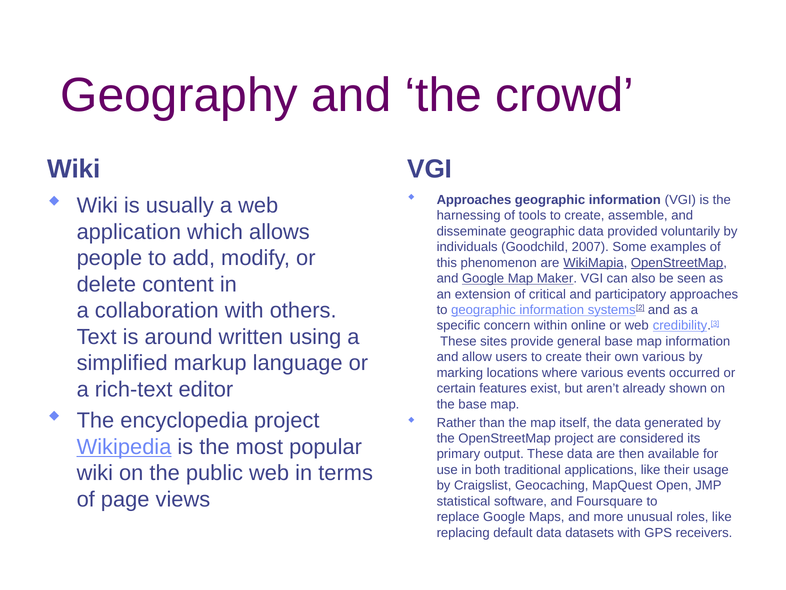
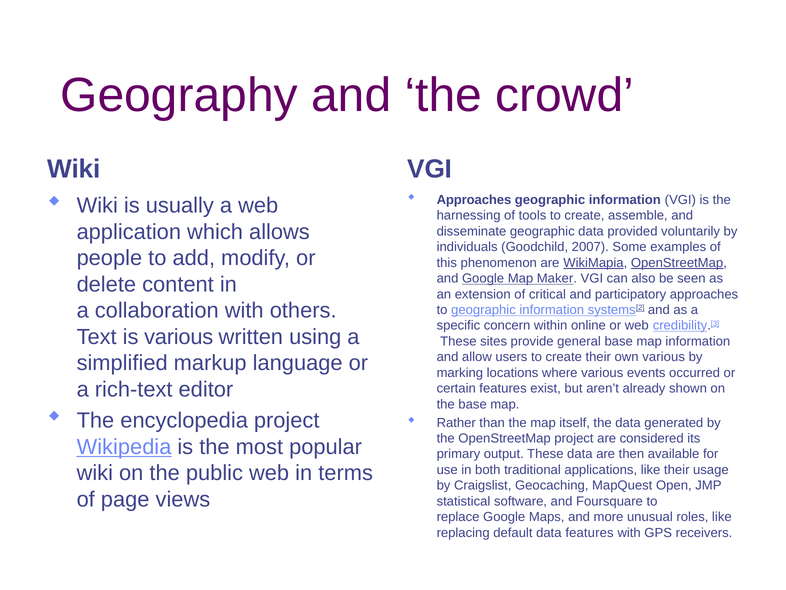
is around: around -> various (179, 337)
data datasets: datasets -> features (589, 532)
